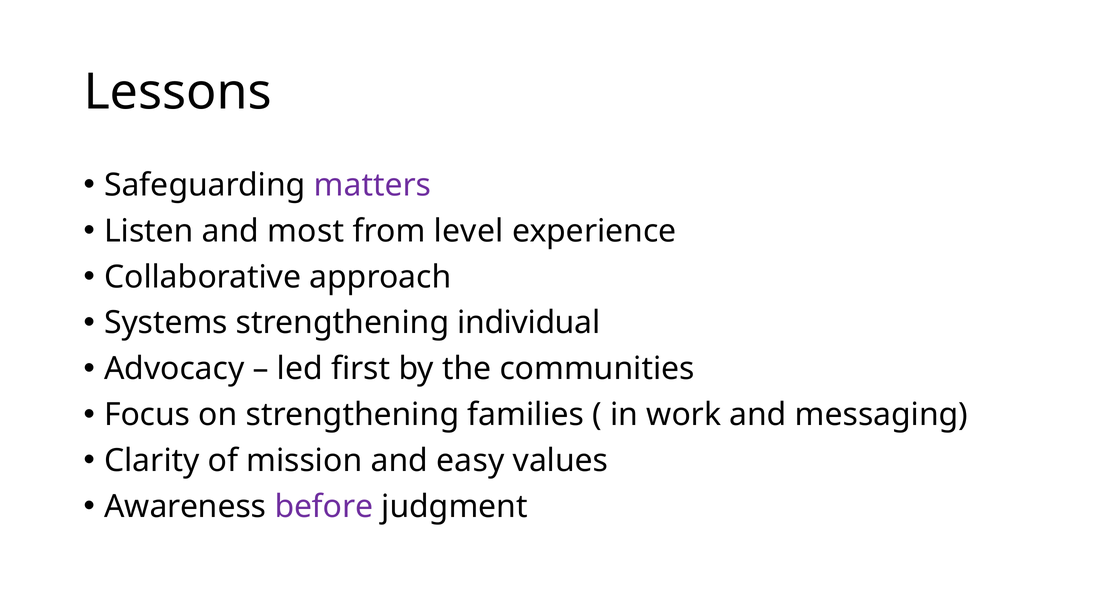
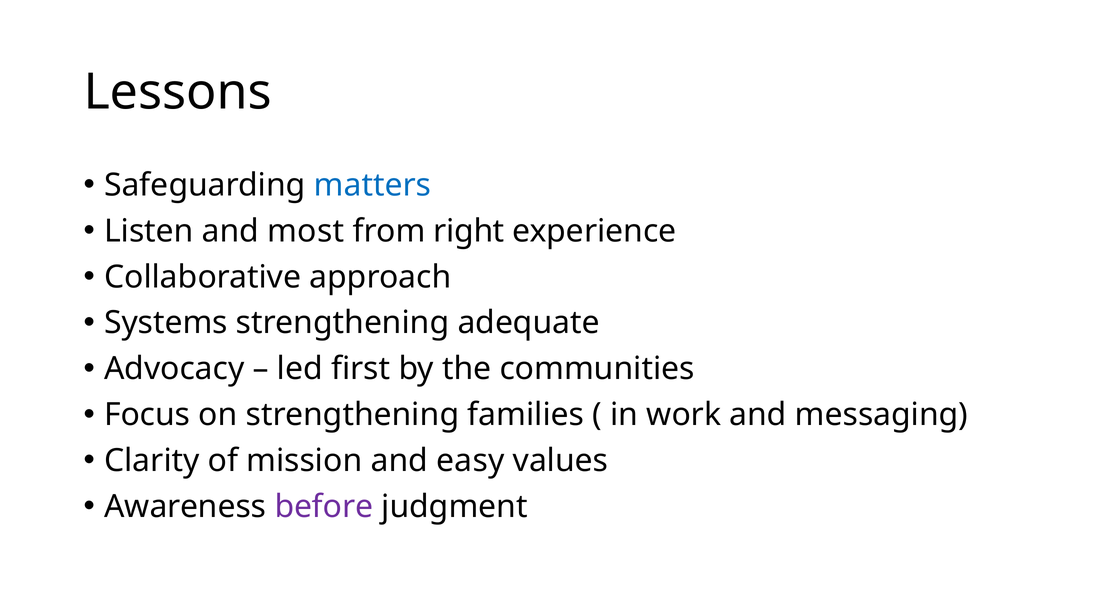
matters colour: purple -> blue (372, 185)
level: level -> right (469, 231)
individual: individual -> adequate (529, 323)
